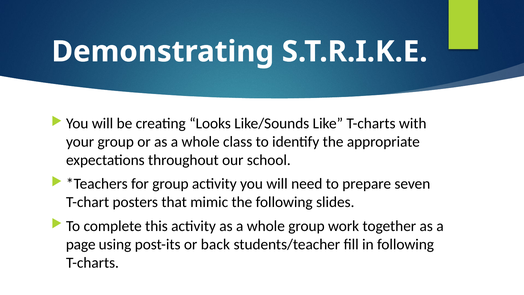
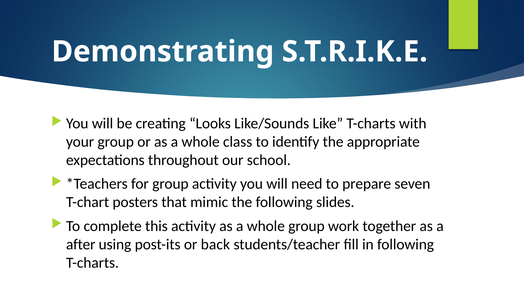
page: page -> after (81, 244)
